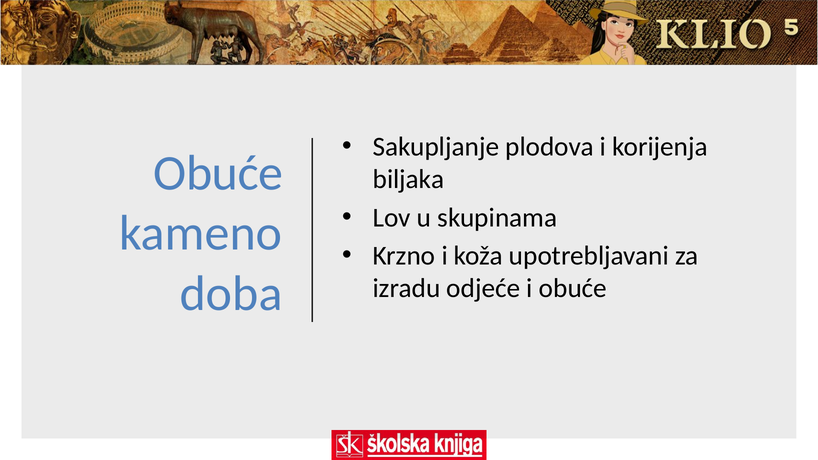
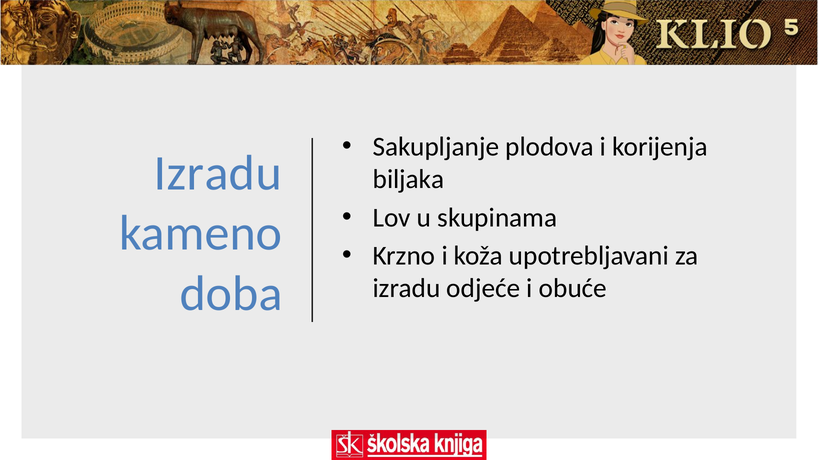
Obuće: Obuće -> Izradu (218, 173)
